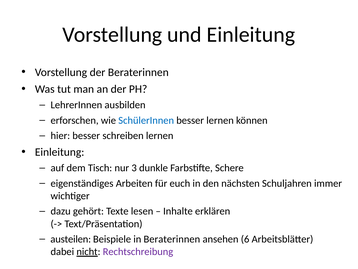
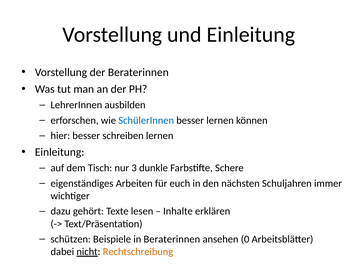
austeilen: austeilen -> schützen (71, 239)
6: 6 -> 0 (245, 239)
Rechtschreibung colour: purple -> orange (138, 251)
